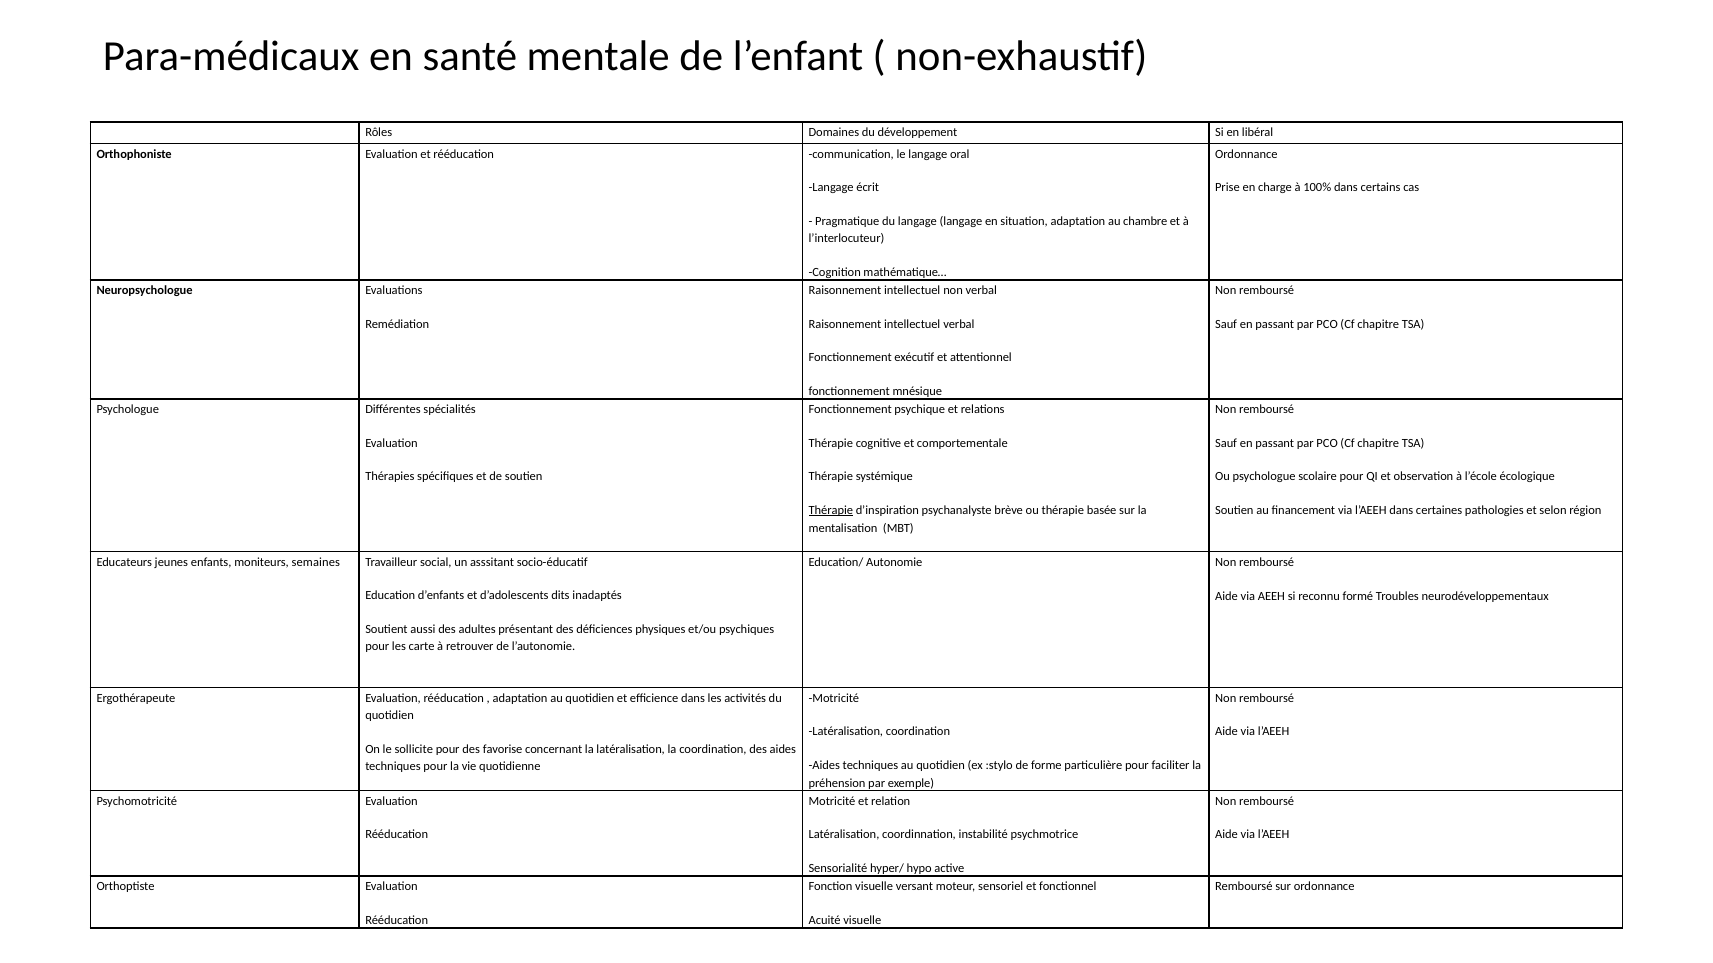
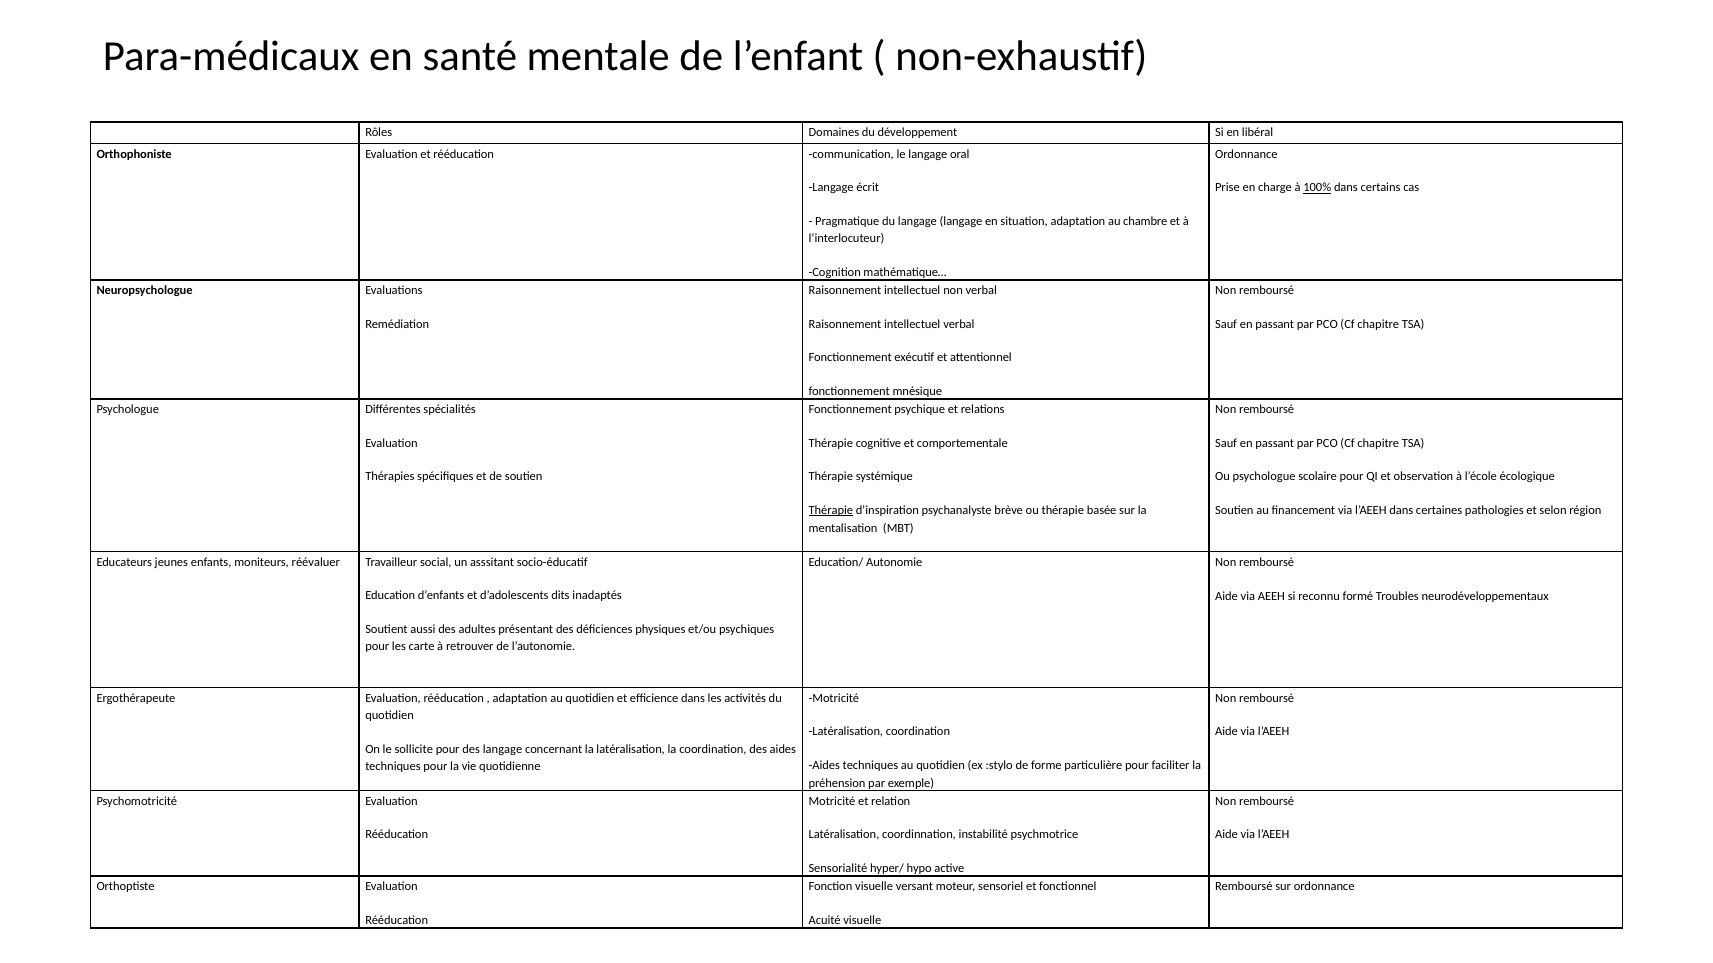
100% underline: none -> present (1317, 188)
semaines: semaines -> réévaluer (316, 563)
des favorise: favorise -> langage (503, 749)
